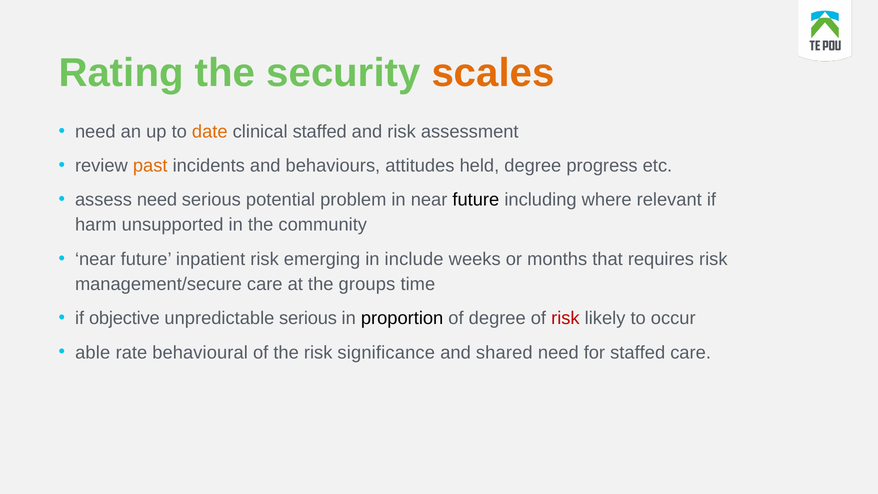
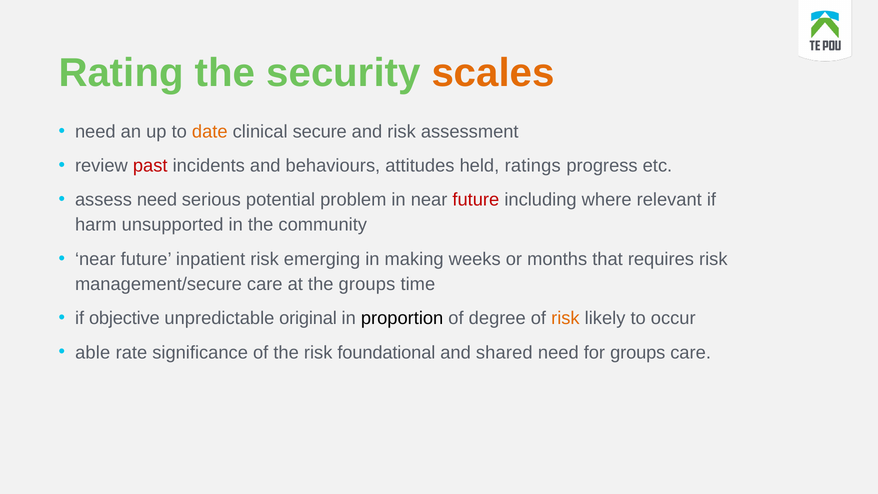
clinical staffed: staffed -> secure (320, 131)
past colour: orange -> red (150, 166)
held degree: degree -> ratings (533, 166)
future colour: black -> red (476, 200)
include: include -> making (414, 259)
unpredictable serious: serious -> original (308, 318)
risk colour: red -> orange (565, 318)
behavioural: behavioural -> significance (200, 352)
significance: significance -> foundational (386, 352)
for staffed: staffed -> groups (638, 352)
